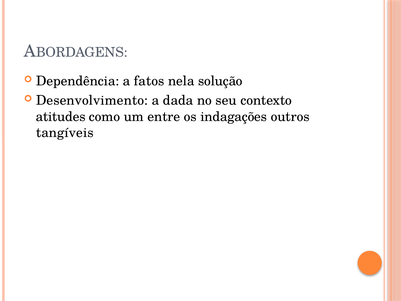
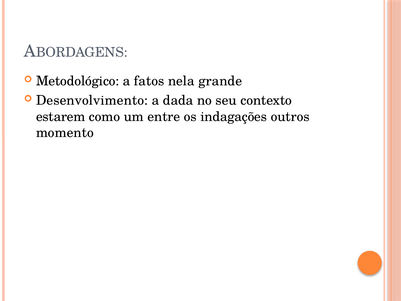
Dependência: Dependência -> Metodológico (78, 81)
solução: solução -> grande (220, 81)
atitudes: atitudes -> estarem (61, 117)
tangíveis: tangíveis -> momento (65, 133)
